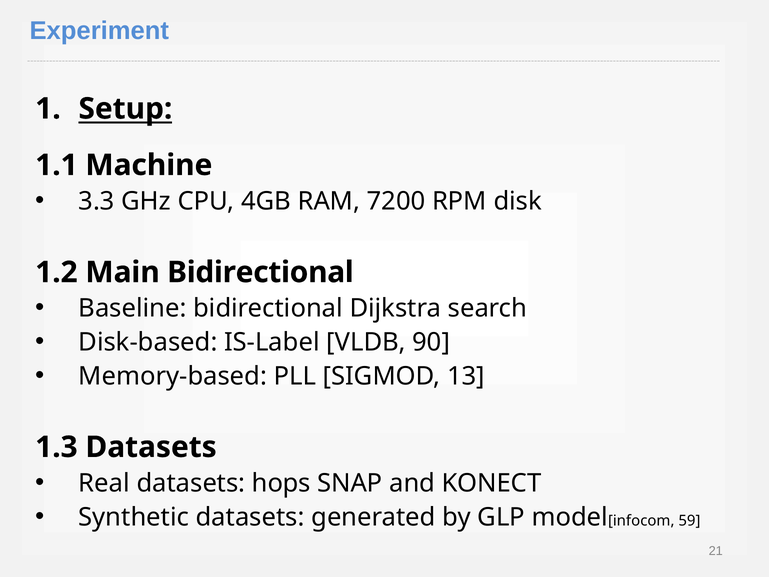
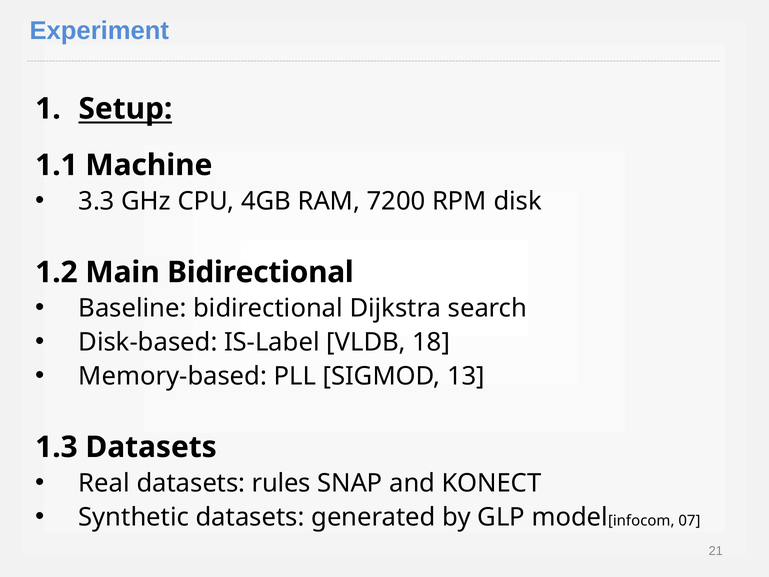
90: 90 -> 18 (431, 342)
hops: hops -> rules (281, 483)
59: 59 -> 07 (689, 520)
